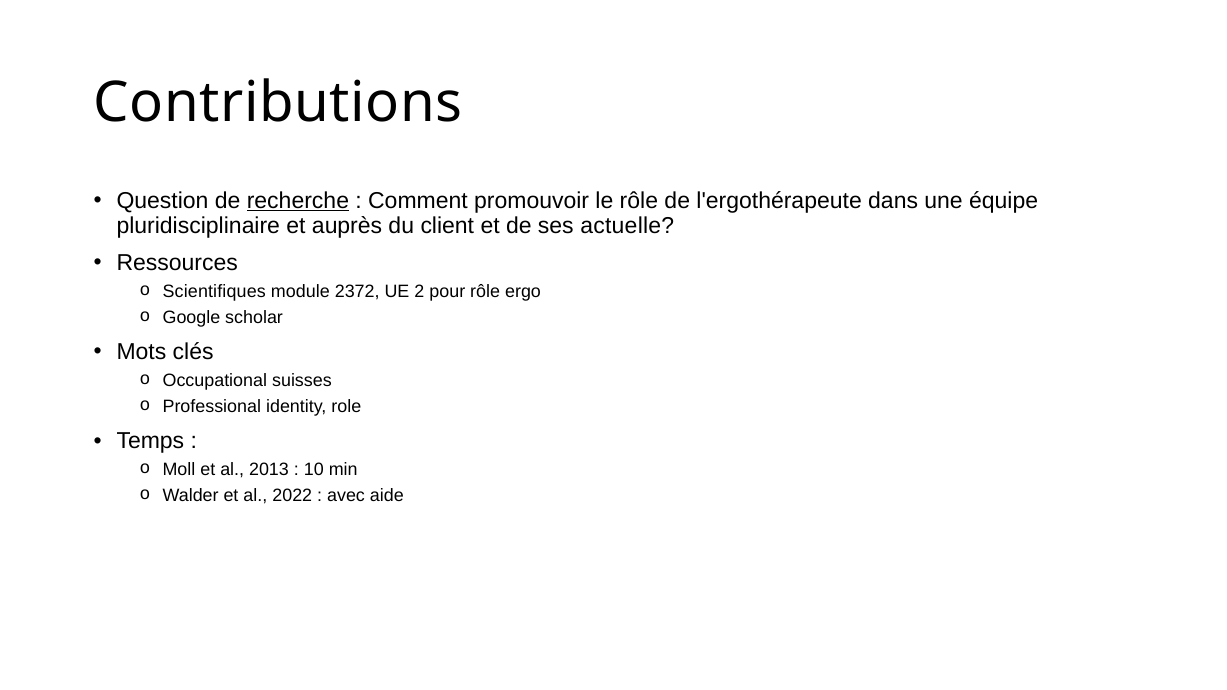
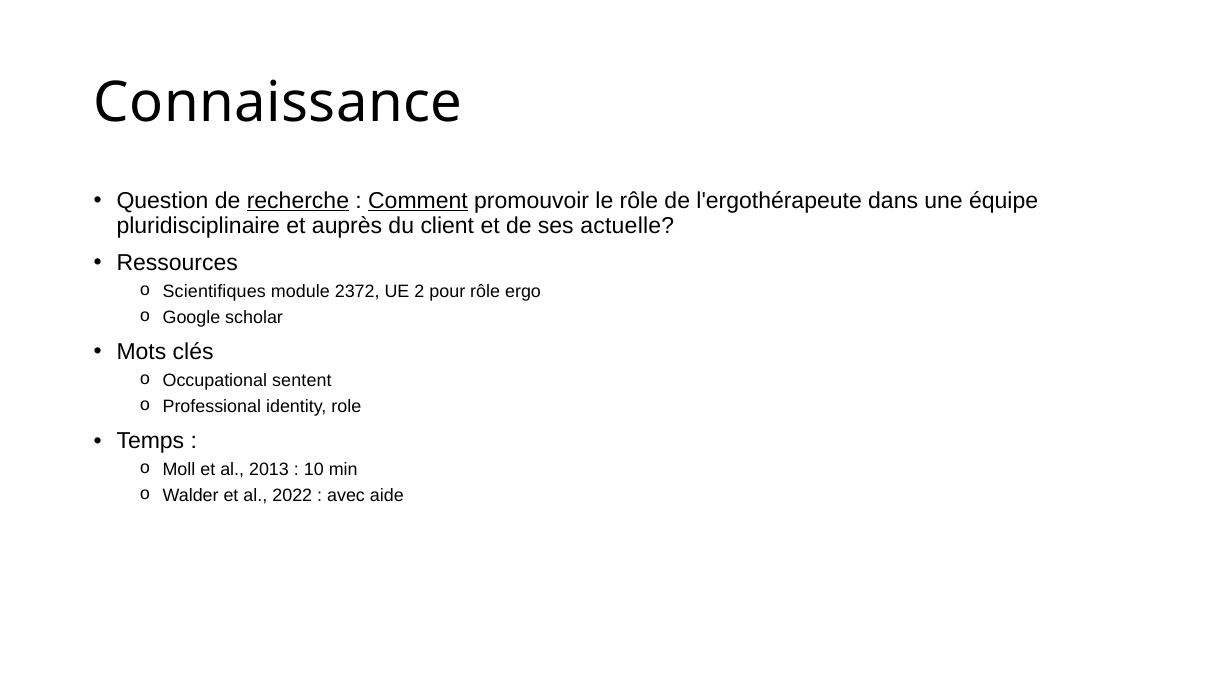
Contributions: Contributions -> Connaissance (278, 103)
Comment underline: none -> present (418, 201)
suisses: suisses -> sentent (302, 381)
